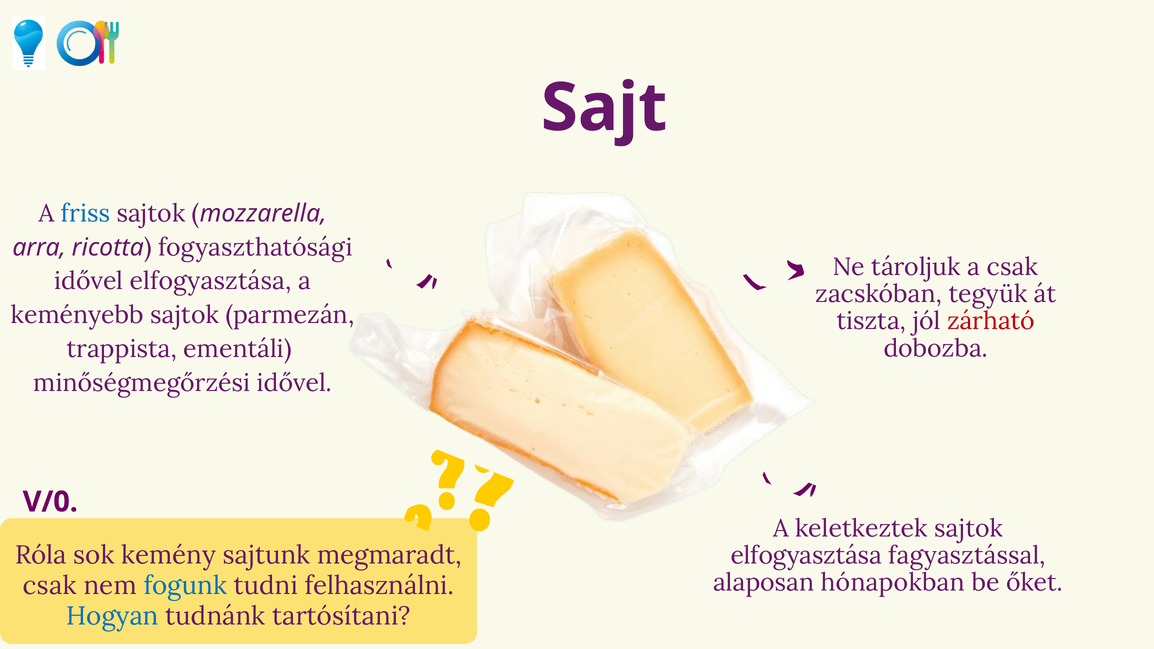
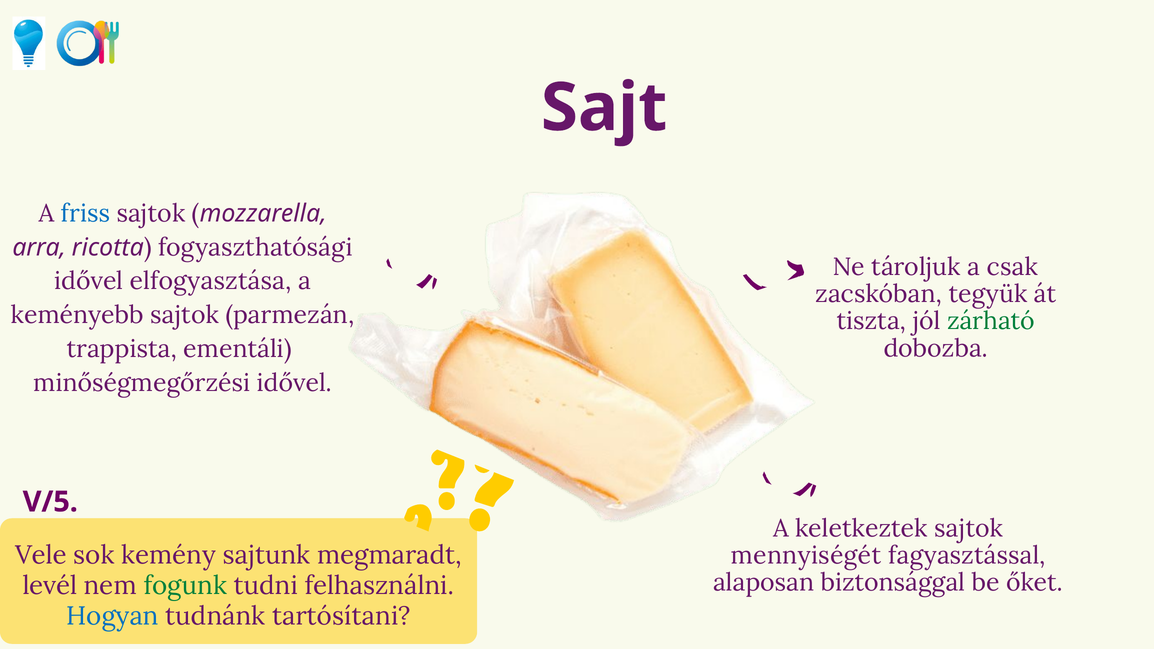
zárható colour: red -> green (991, 321)
V/0: V/0 -> V/5 (50, 502)
Róla: Róla -> Vele (41, 555)
elfogyasztása: elfogyasztása -> mennyiségét (806, 556)
hónapokban: hónapokban -> biztonsággal (893, 583)
csak: csak -> levél (50, 586)
fogunk colour: blue -> green (185, 586)
